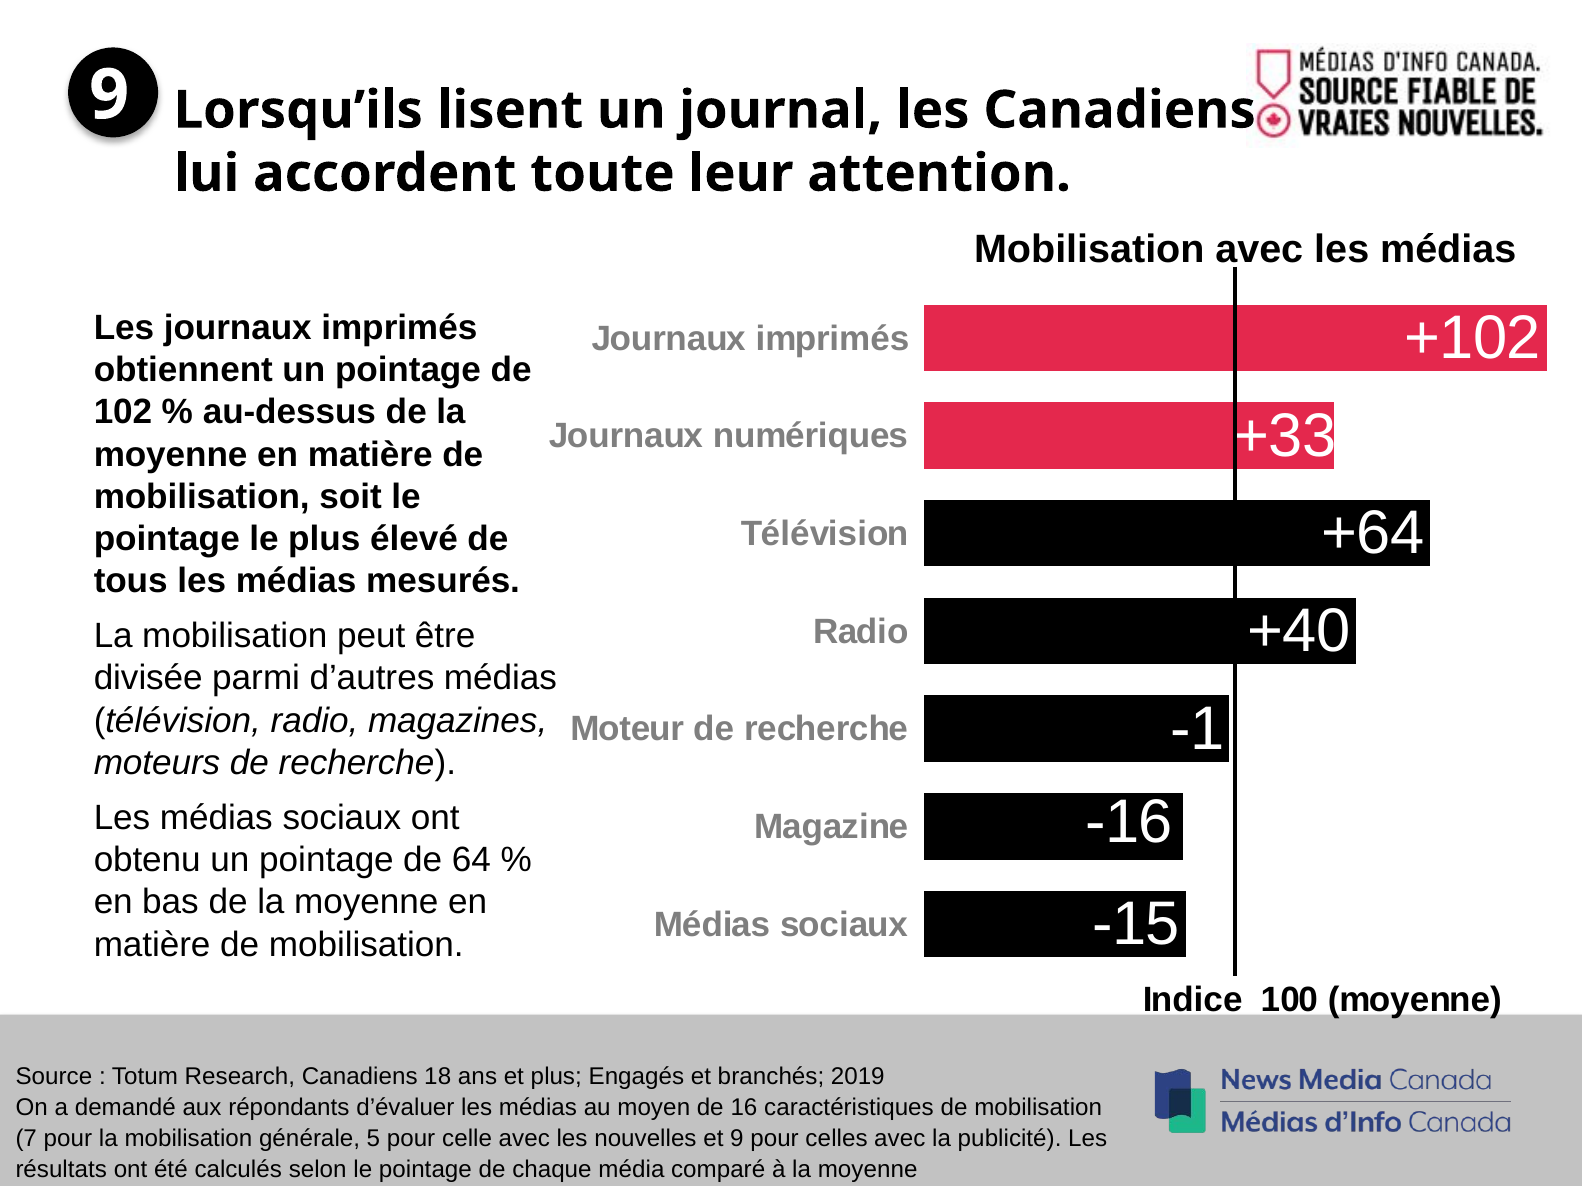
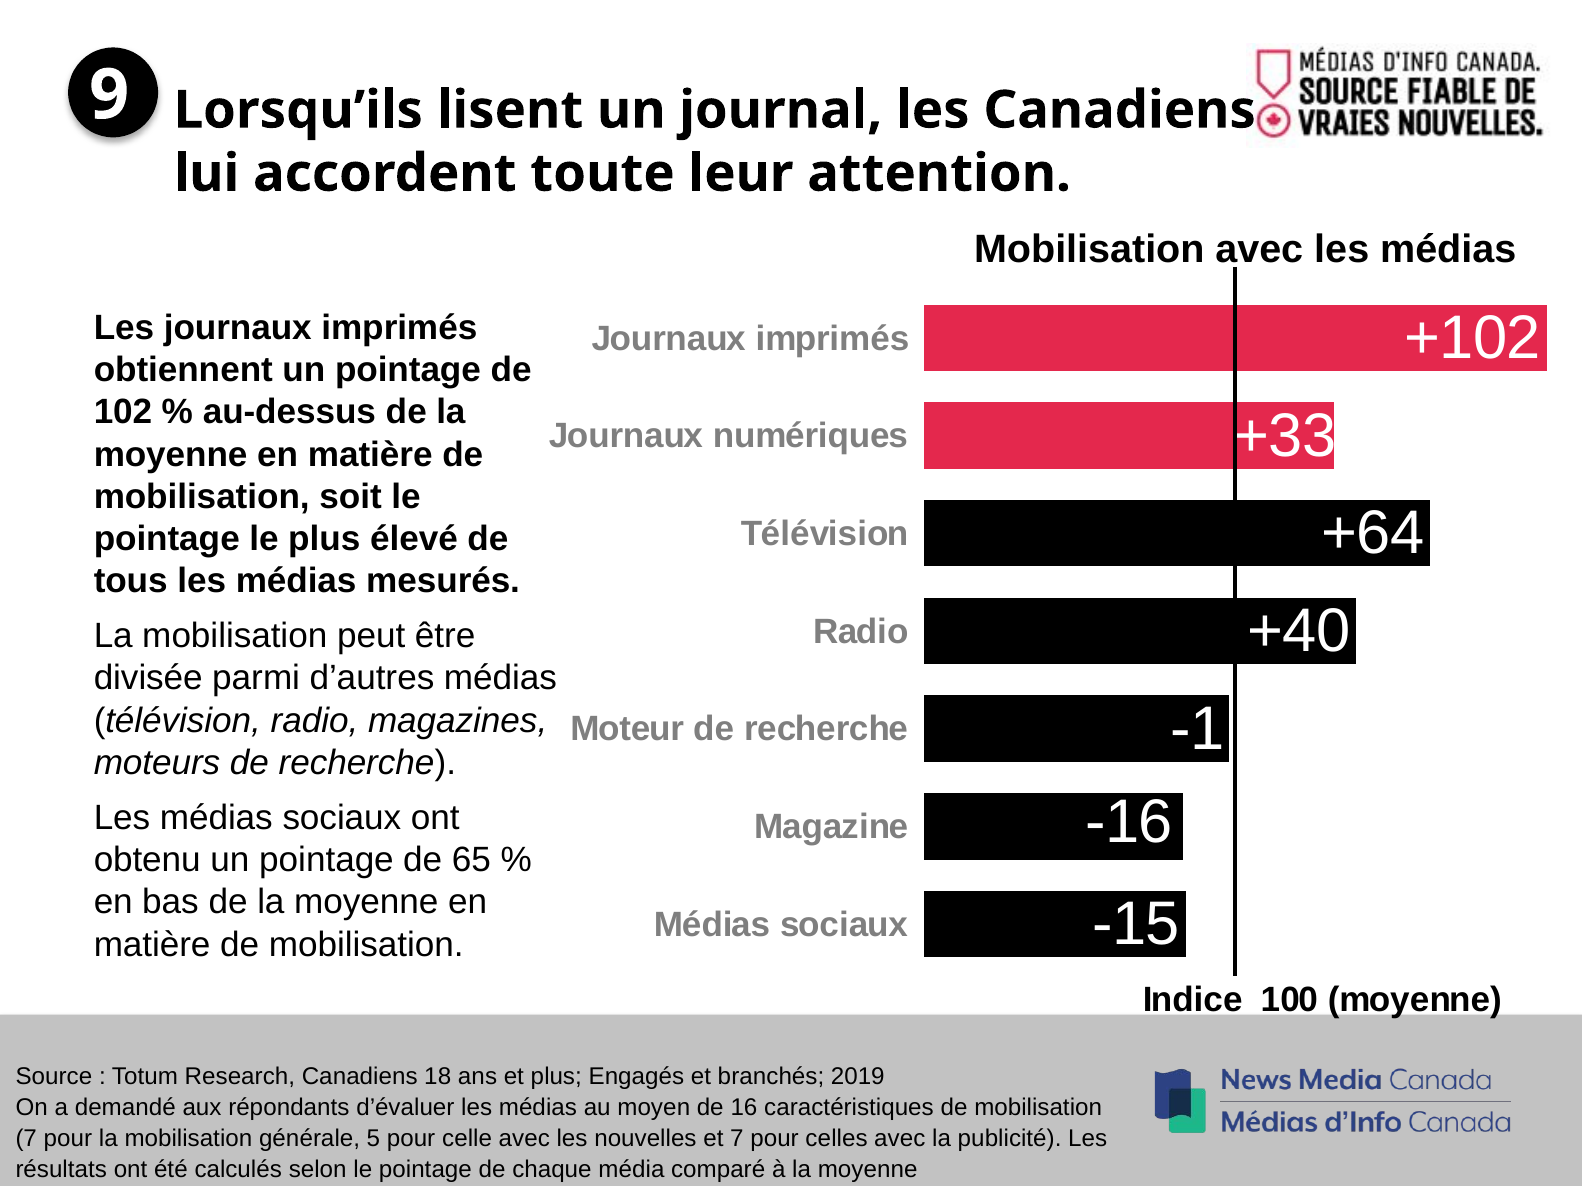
64: 64 -> 65 (471, 861)
et 9: 9 -> 7 (737, 1139)
